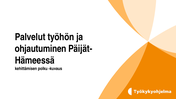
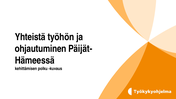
Palvelut: Palvelut -> Yhteistä (30, 37)
